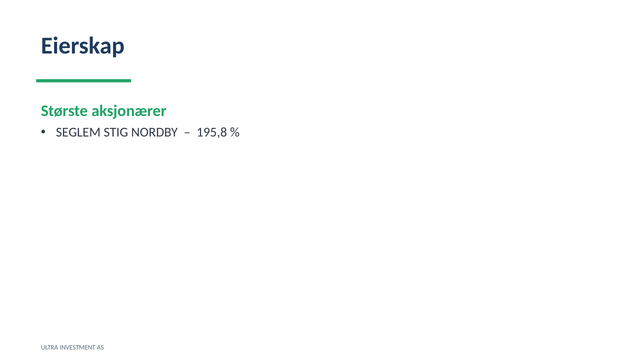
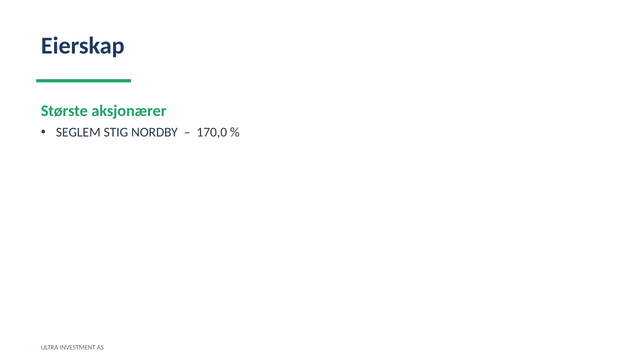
195,8: 195,8 -> 170,0 (212, 132)
